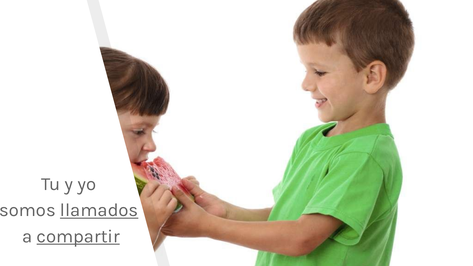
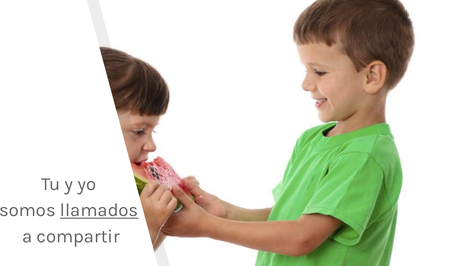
compartir underline: present -> none (78, 236)
